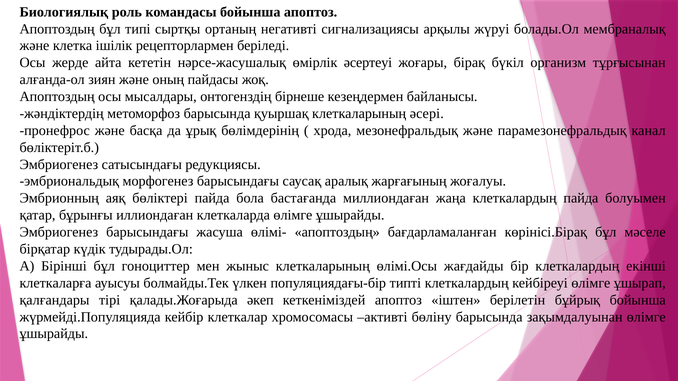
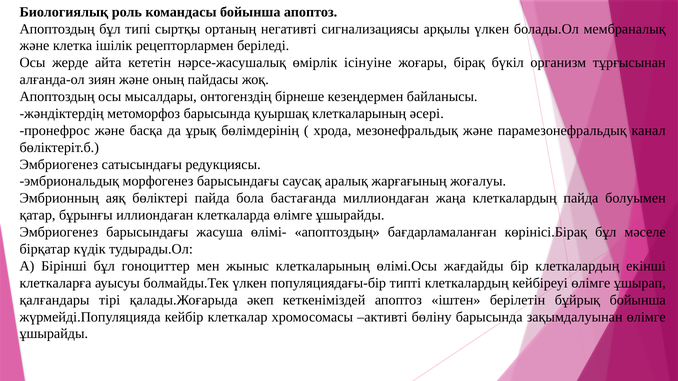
арқылы жүруі: жүруі -> үлкен (492, 29)
әсертеуі: әсертеуі -> ісінуіне (368, 63)
